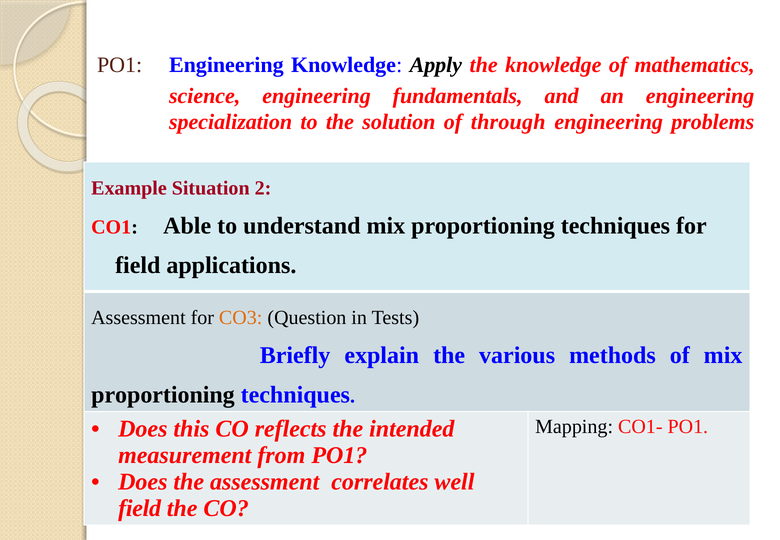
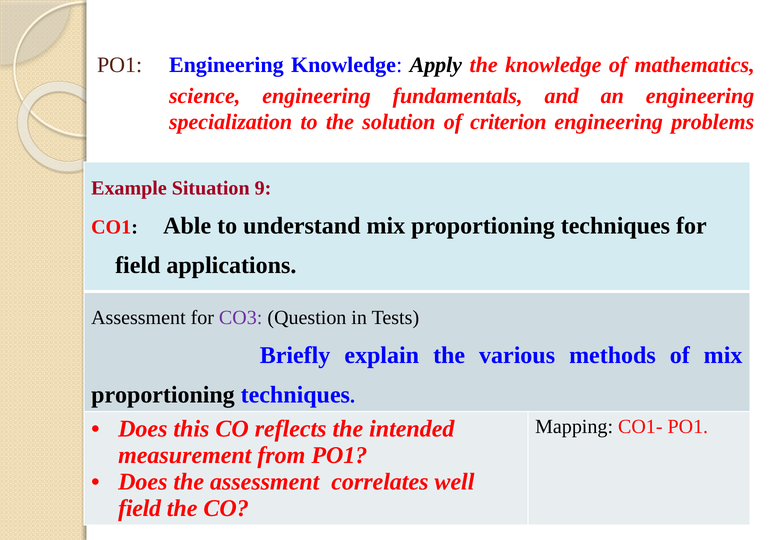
through: through -> criterion (508, 122)
2: 2 -> 9 (263, 188)
CO3 colour: orange -> purple (241, 318)
